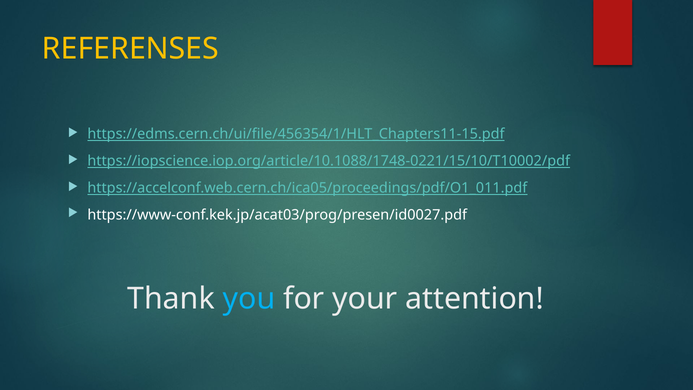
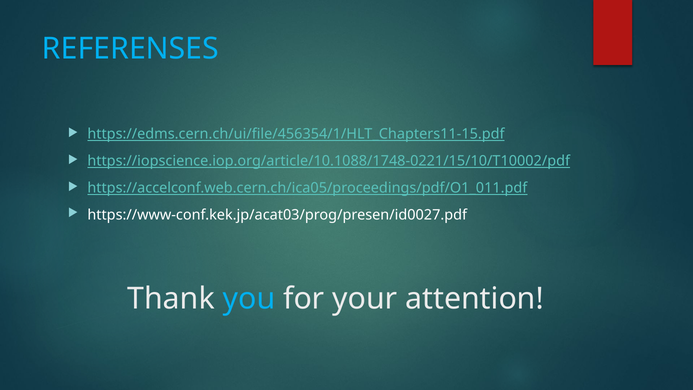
REFERENSES colour: yellow -> light blue (130, 49)
